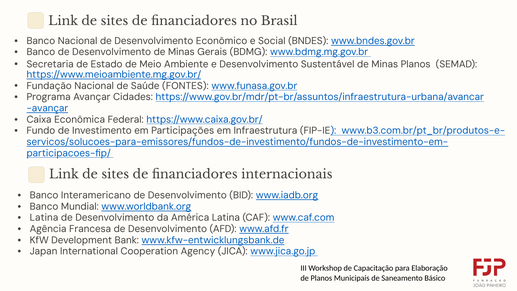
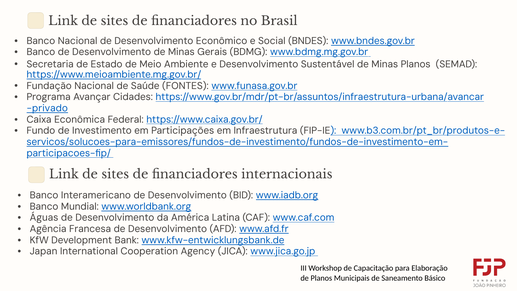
avançar: avançar -> privado (47, 108)
Latina: Latina -> Águas (44, 218)
